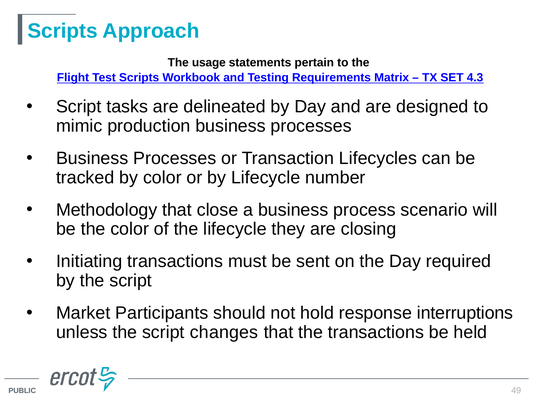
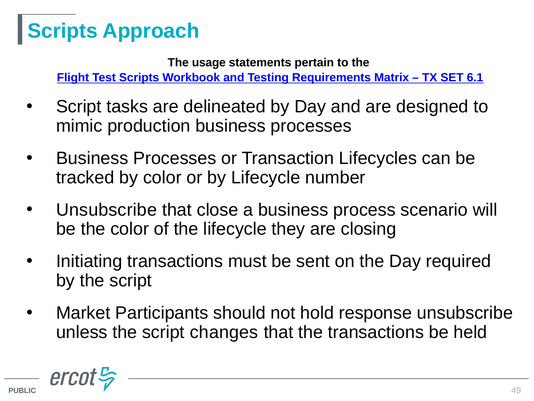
4.3: 4.3 -> 6.1 (475, 78)
Methodology: Methodology -> Unsubscribe (107, 210)
response interruptions: interruptions -> unsubscribe (465, 313)
